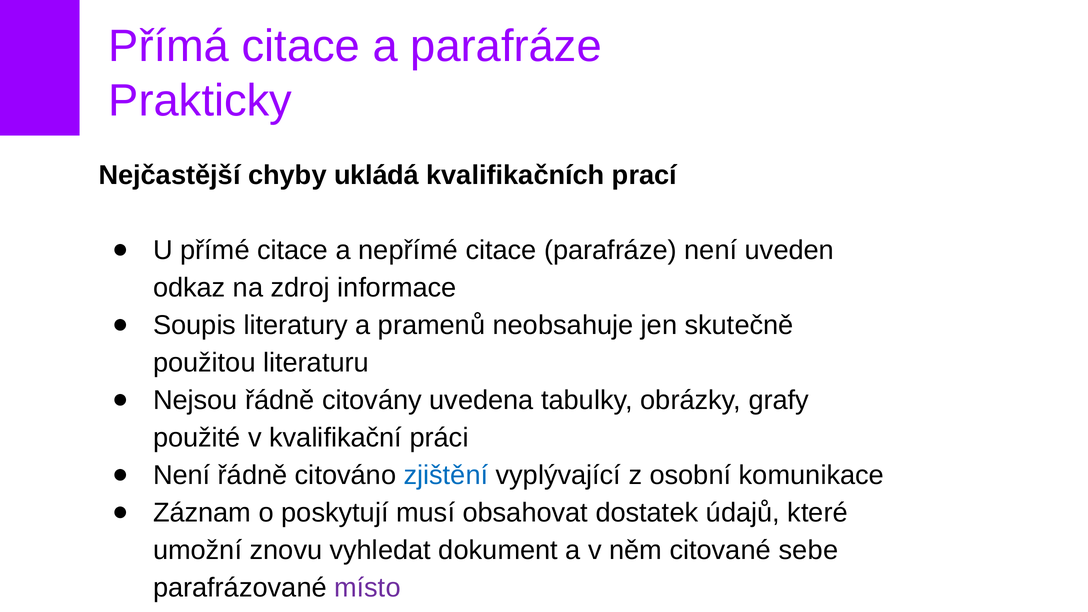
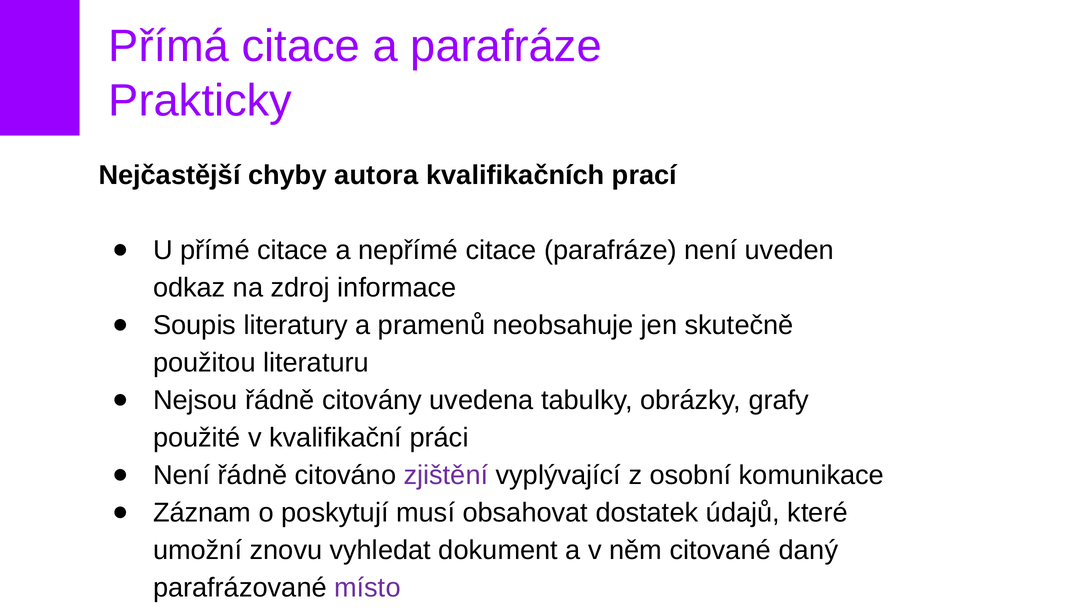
ukládá: ukládá -> autora (376, 175)
zjištění colour: blue -> purple (446, 475)
sebe: sebe -> daný (808, 550)
